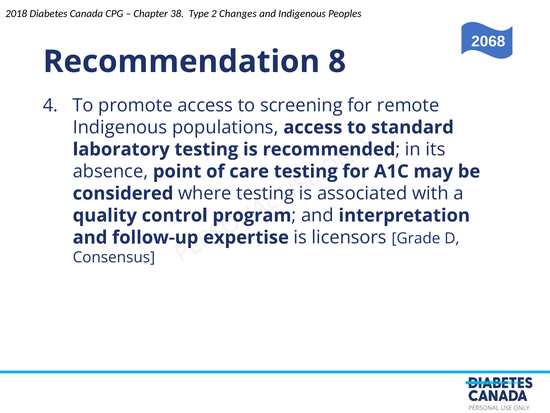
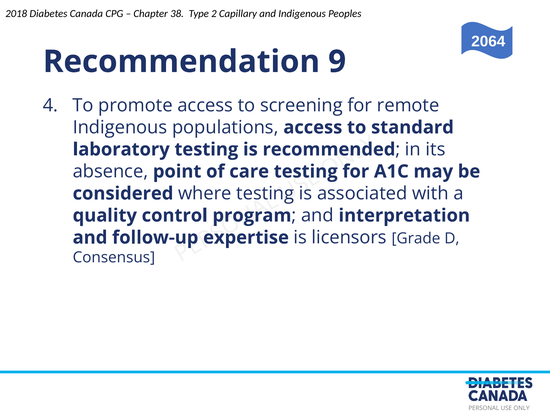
Changes: Changes -> Capillary (238, 14)
2068: 2068 -> 2064 (488, 41)
8: 8 -> 9 (337, 62)
